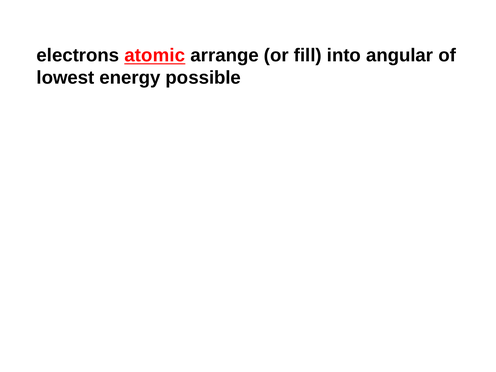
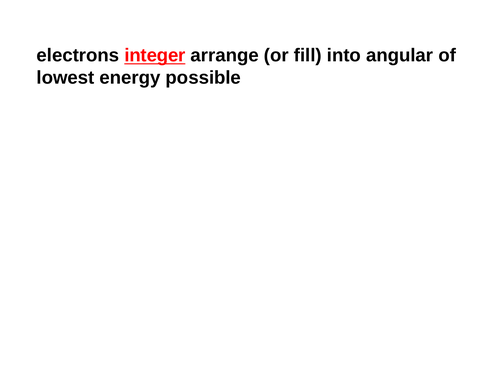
atomic: atomic -> integer (155, 55)
